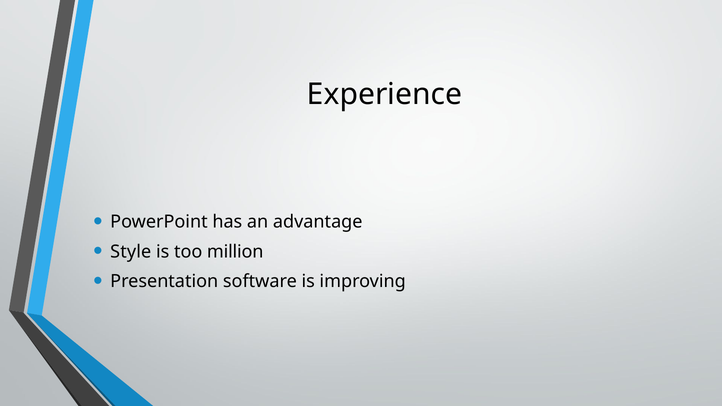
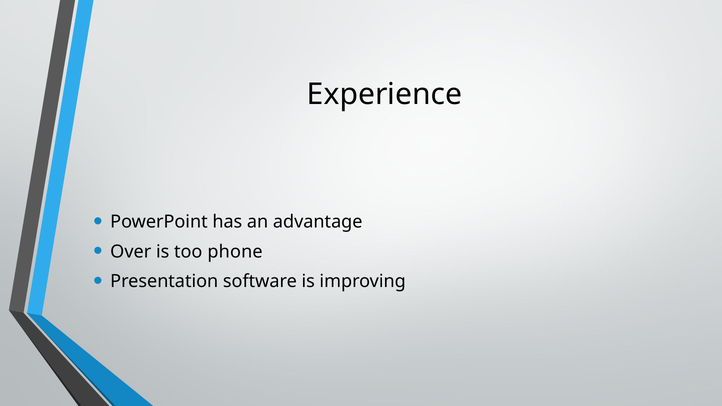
Style: Style -> Over (131, 252)
million: million -> phone (235, 252)
